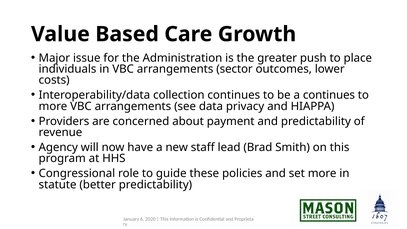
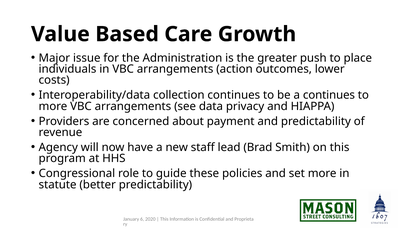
sector: sector -> action (234, 69)
